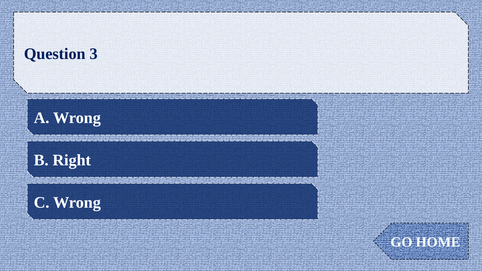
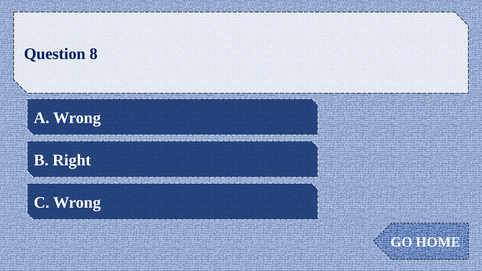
3: 3 -> 8 (94, 54)
